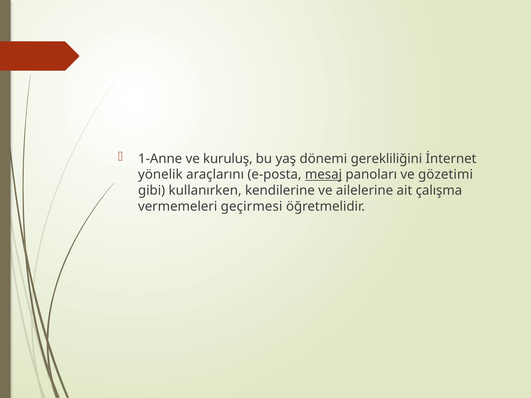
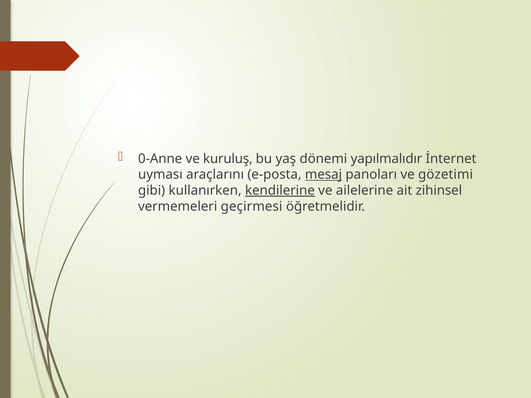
1-Anne: 1-Anne -> 0-Anne (160, 159)
gerekliliğini: gerekliliğini -> yapılmalıdır (386, 159)
yönelik: yönelik -> uyması (160, 175)
kendilerine underline: none -> present (280, 191)
çalışma: çalışma -> zihinsel (439, 191)
